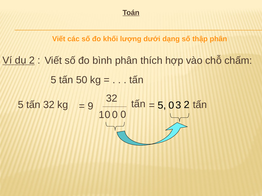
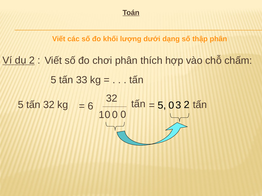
bình: bình -> chơi (102, 61)
50: 50 -> 33 (82, 80)
9: 9 -> 6 (91, 106)
